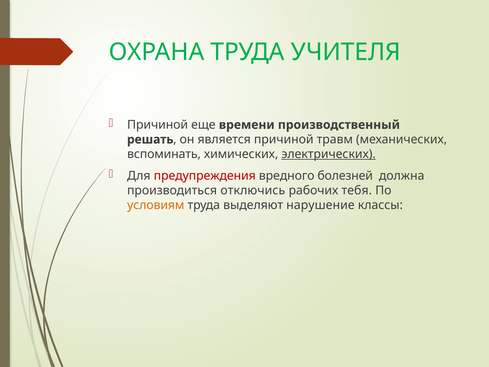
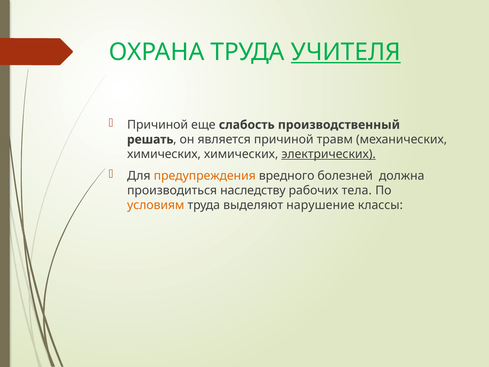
УЧИТЕЛЯ underline: none -> present (346, 52)
времени: времени -> слабость (247, 125)
вспоминать: вспоминать -> химических (164, 154)
предупреждения colour: red -> orange (205, 176)
отключись: отключись -> наследству (253, 190)
тебя: тебя -> тела (357, 190)
